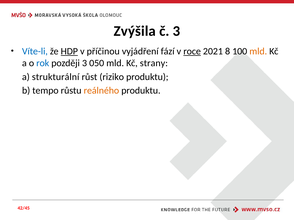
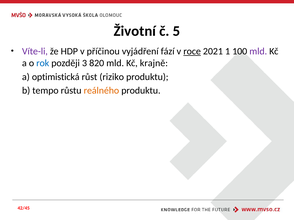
Zvýšila: Zvýšila -> Životní (135, 31)
č 3: 3 -> 5 (176, 31)
Víte-li colour: blue -> purple (35, 51)
HDP underline: present -> none (69, 51)
8: 8 -> 1 (228, 51)
mld colour: orange -> purple (258, 51)
050: 050 -> 820 (97, 63)
strany: strany -> krajně (154, 63)
strukturální: strukturální -> optimistická (56, 77)
